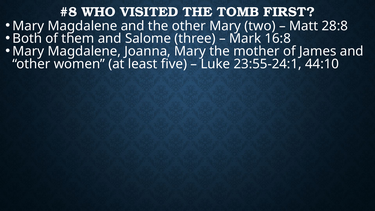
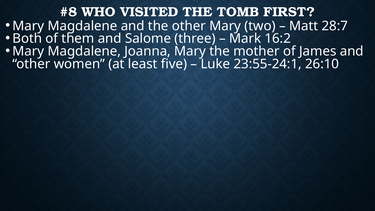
28:8: 28:8 -> 28:7 (335, 26)
16:8: 16:8 -> 16:2 (278, 39)
44:10: 44:10 -> 26:10 (322, 64)
